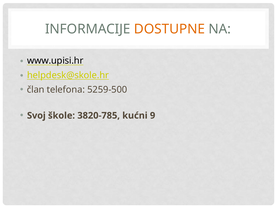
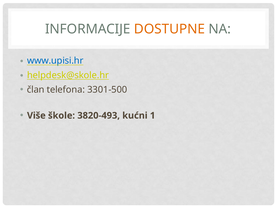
www.upisi.hr colour: black -> blue (55, 61)
5259-500: 5259-500 -> 3301-500 (107, 90)
Svoj: Svoj -> Više (36, 115)
3820-785: 3820-785 -> 3820-493 (99, 115)
9: 9 -> 1 (153, 115)
